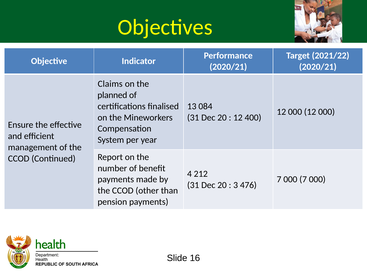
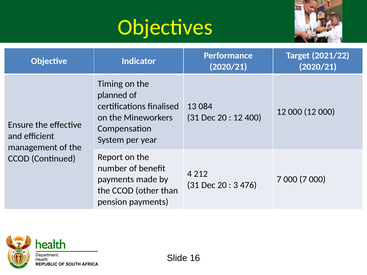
Claims: Claims -> Timing (110, 84)
